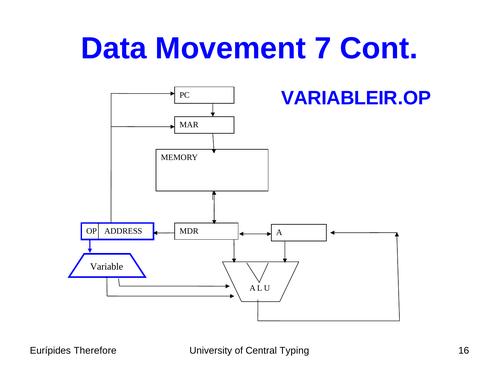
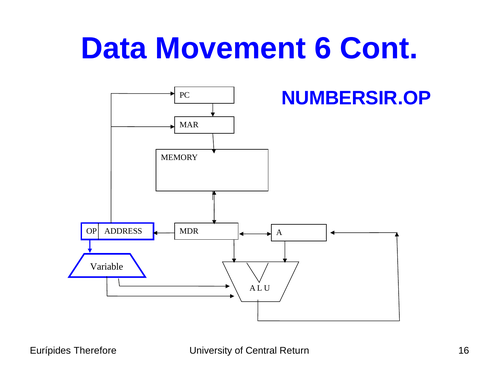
7: 7 -> 6 (323, 48)
VARIABLE: VARIABLE -> NUMBERS (330, 98)
Typing: Typing -> Return (294, 350)
